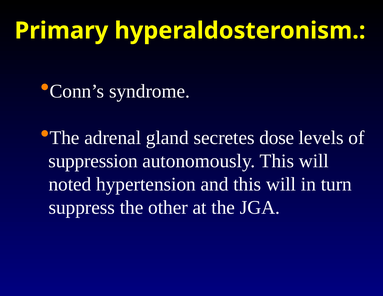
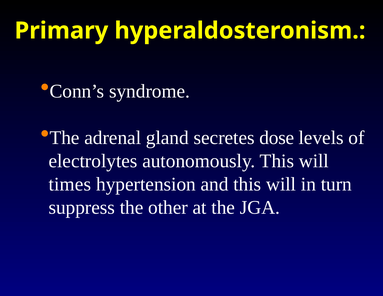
suppression: suppression -> electrolytes (93, 161)
noted: noted -> times (70, 184)
